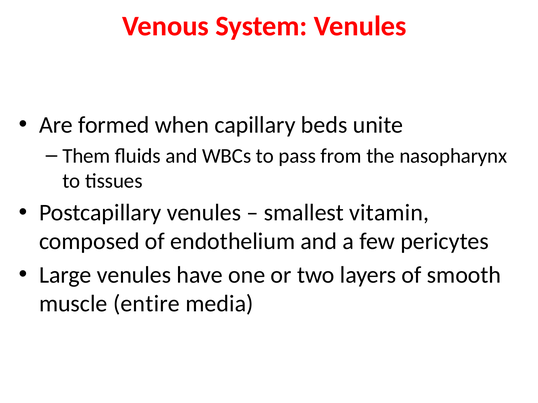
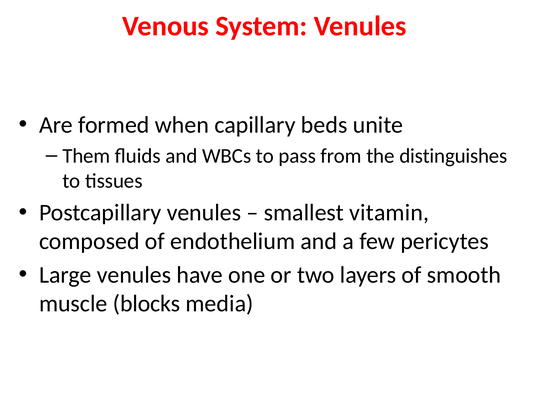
nasopharynx: nasopharynx -> distinguishes (453, 156)
entire: entire -> blocks (147, 304)
